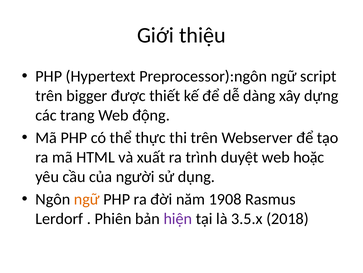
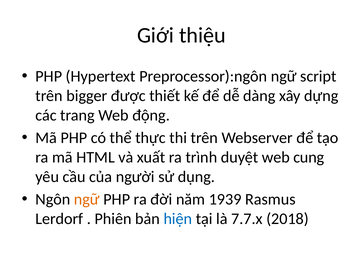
hoặc: hoặc -> cung (309, 157)
1908: 1908 -> 1939 (225, 199)
hiện colour: purple -> blue (178, 218)
3.5.x: 3.5.x -> 7.7.x (247, 218)
